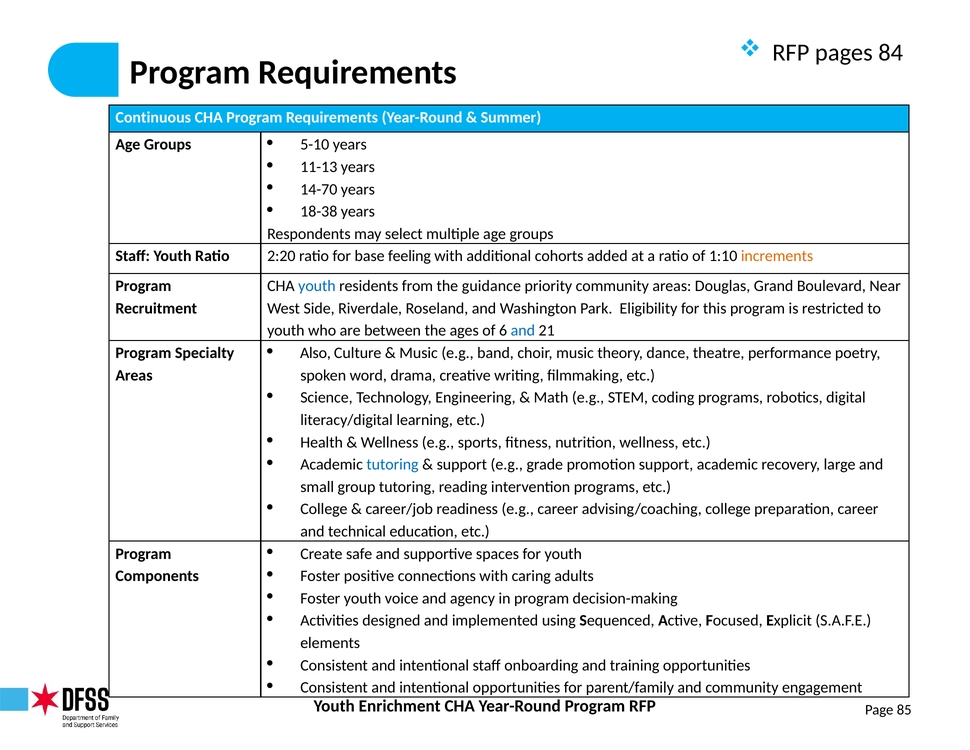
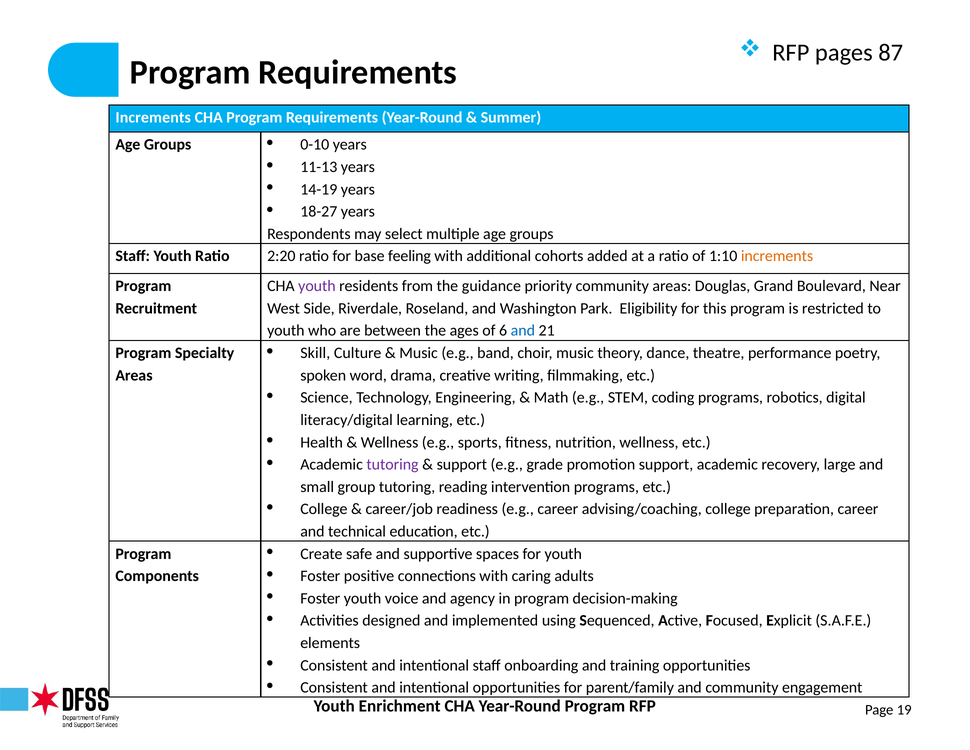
84: 84 -> 87 (891, 53)
Continuous: Continuous -> Increments (153, 118)
5-10: 5-10 -> 0-10 (315, 145)
14-70: 14-70 -> 14-19 (319, 189)
18-38: 18-38 -> 18-27 (319, 211)
youth colour: blue -> purple (317, 286)
Also: Also -> Skill (315, 353)
tutoring colour: blue -> purple (393, 464)
85: 85 -> 19 (904, 709)
